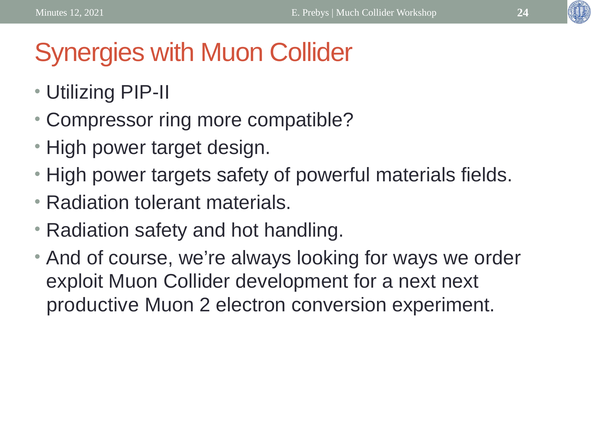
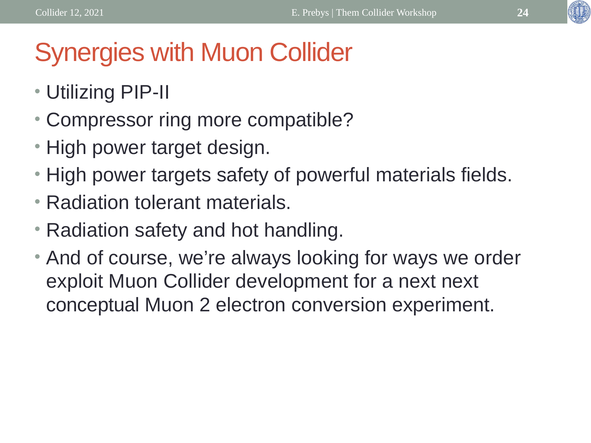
Minutes: Minutes -> Collider (51, 12)
Much: Much -> Them (348, 12)
productive: productive -> conceptual (93, 305)
